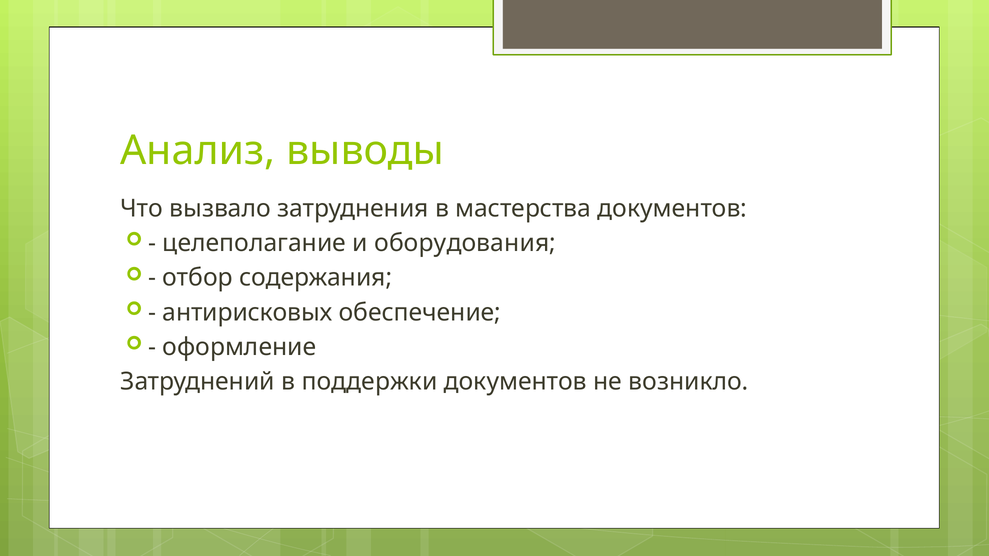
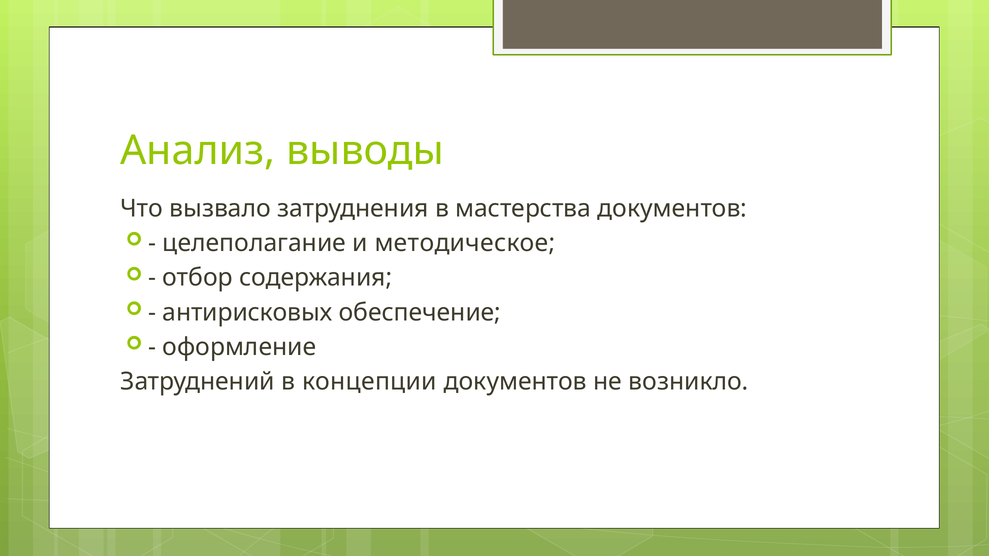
оборудования: оборудования -> методическое (465, 243)
поддержки: поддержки -> концепции (369, 382)
